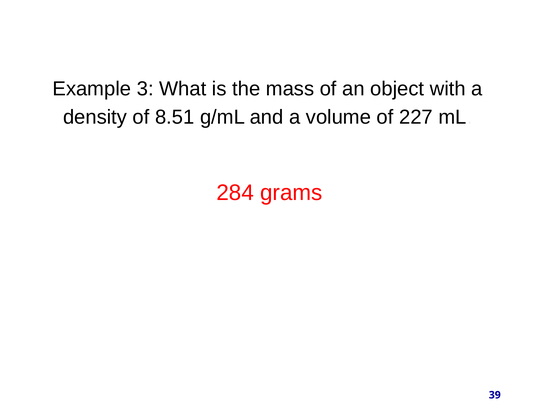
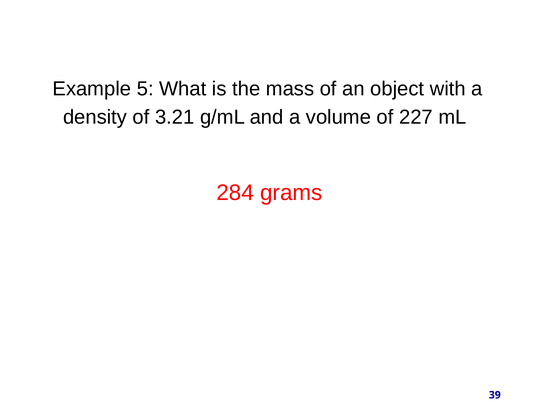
3: 3 -> 5 (145, 89)
8.51: 8.51 -> 3.21 (175, 117)
